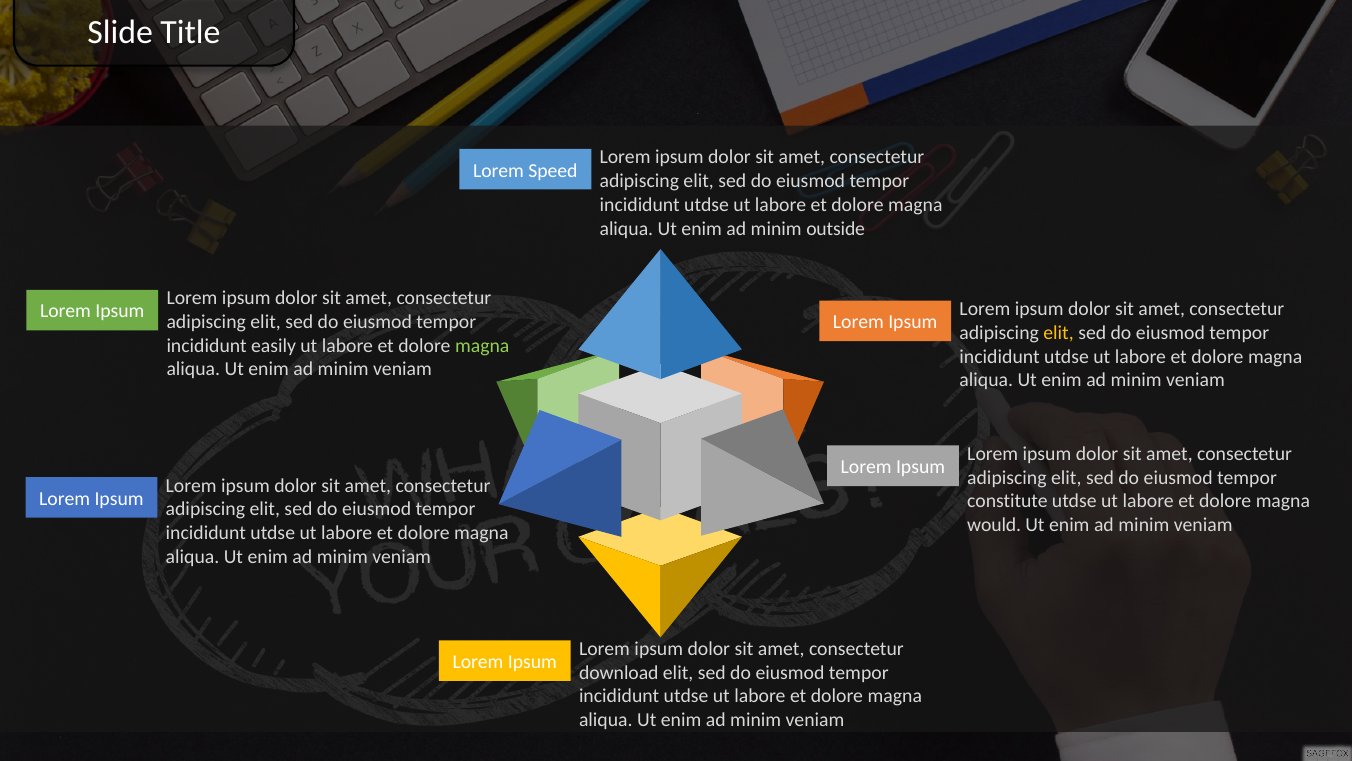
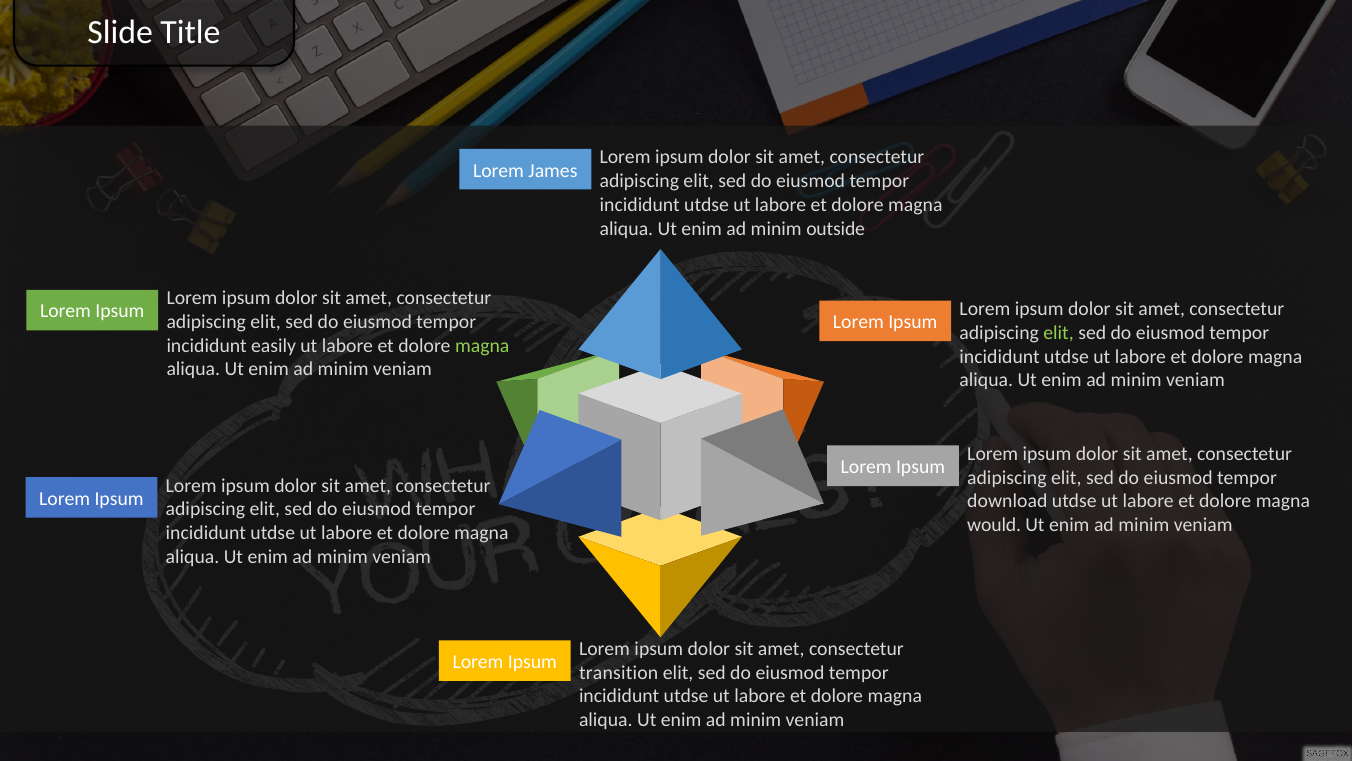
Speed: Speed -> James (553, 170)
elit colour: yellow -> light green (1059, 333)
constitute: constitute -> download (1007, 501)
download: download -> transition (619, 672)
